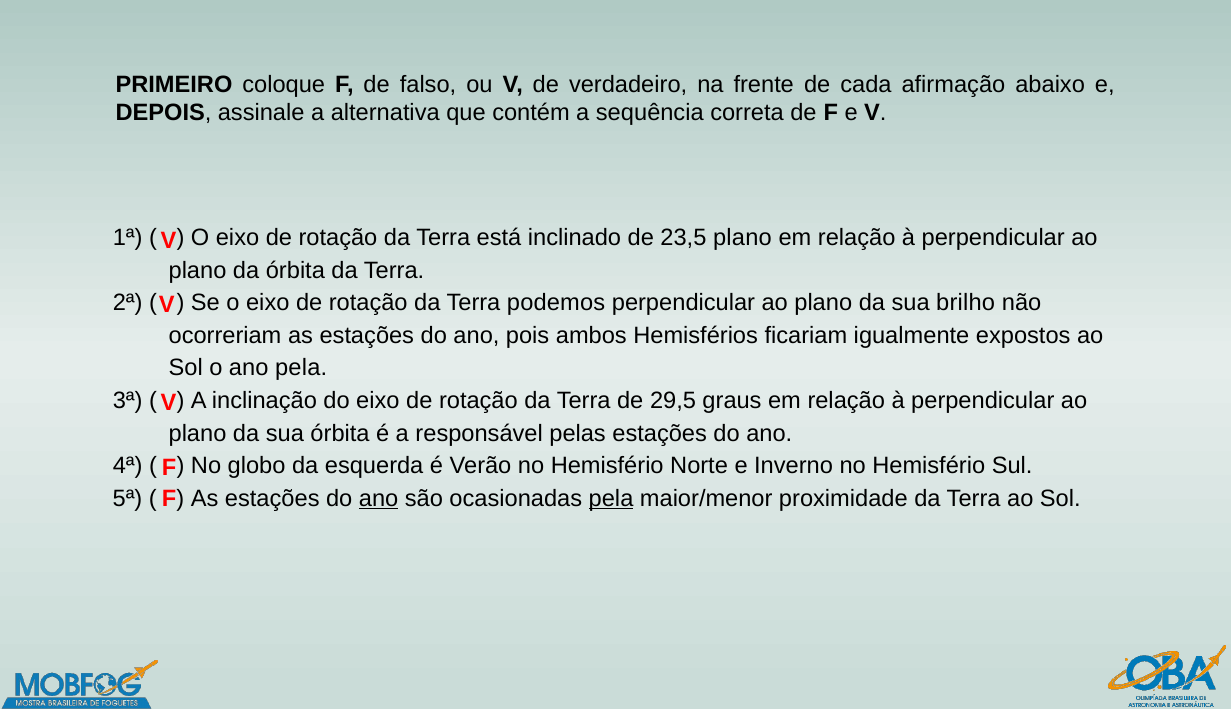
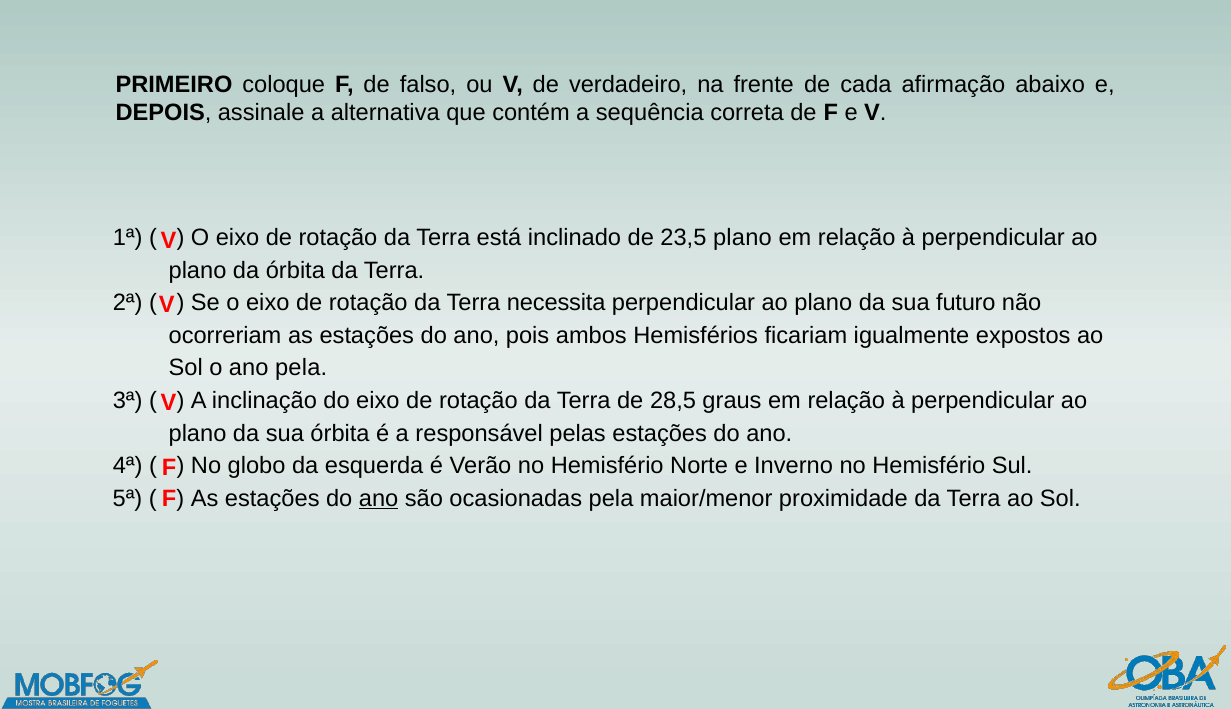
podemos: podemos -> necessita (556, 303)
brilho: brilho -> futuro (966, 303)
29,5: 29,5 -> 28,5 (673, 401)
pela underline: present -> none (611, 499)
